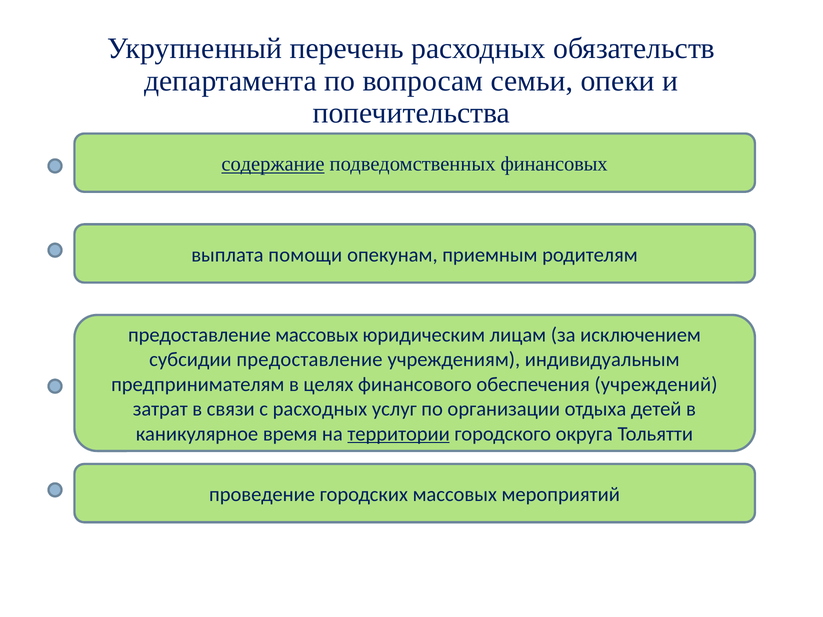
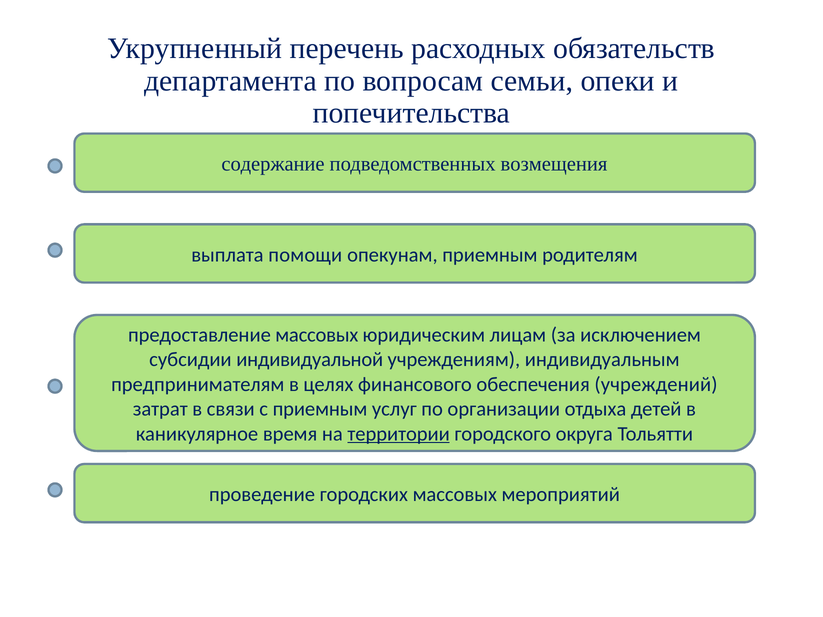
содержание underline: present -> none (273, 164)
финансовых: финансовых -> возмещения (554, 164)
субсидии предоставление: предоставление -> индивидуальной (310, 360)
с расходных: расходных -> приемным (320, 409)
